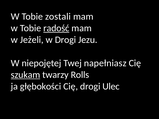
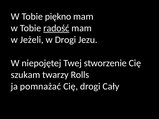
zostali: zostali -> piękno (58, 17)
napełniasz: napełniasz -> stworzenie (105, 63)
szukam underline: present -> none (25, 75)
głębokości: głębokości -> pomnażać (40, 87)
Ulec: Ulec -> Cały (111, 87)
